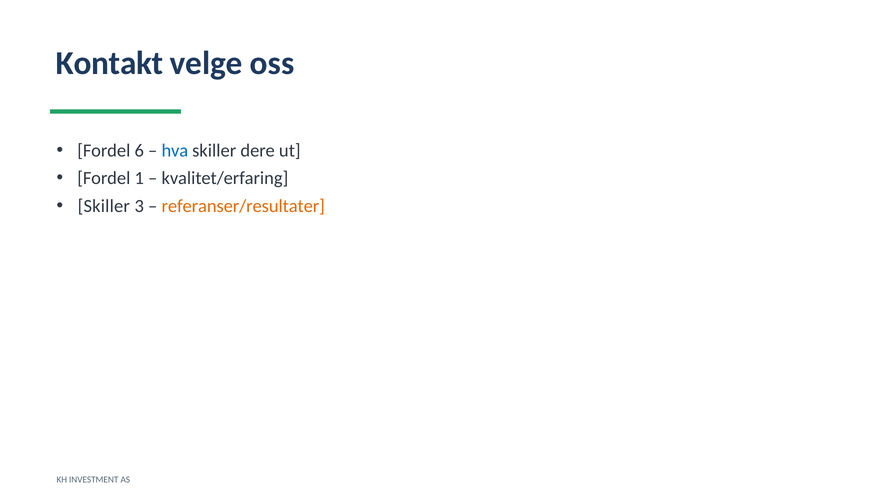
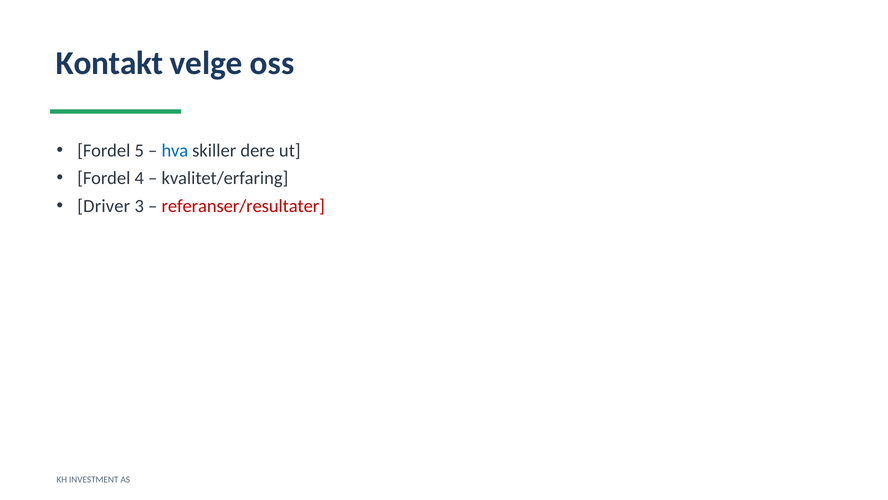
6: 6 -> 5 (139, 150)
1: 1 -> 4 (139, 178)
Skiller: Skiller -> Driver (104, 206)
referanser/resultater colour: orange -> red (243, 206)
